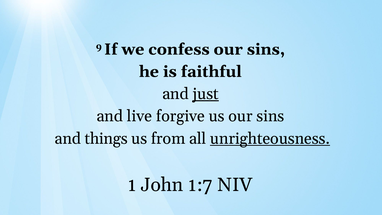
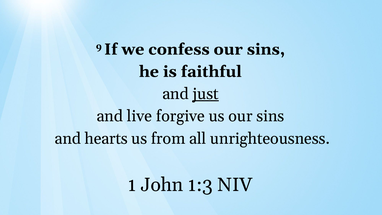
things: things -> hearts (106, 138)
unrighteousness underline: present -> none (270, 138)
1:7: 1:7 -> 1:3 (200, 185)
